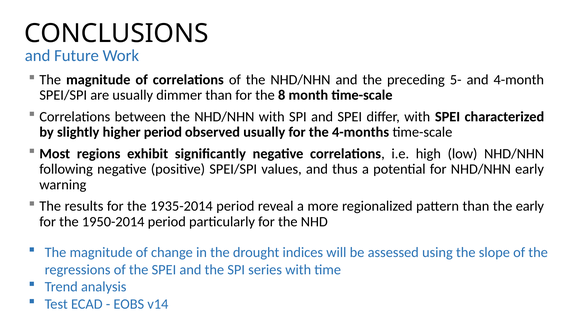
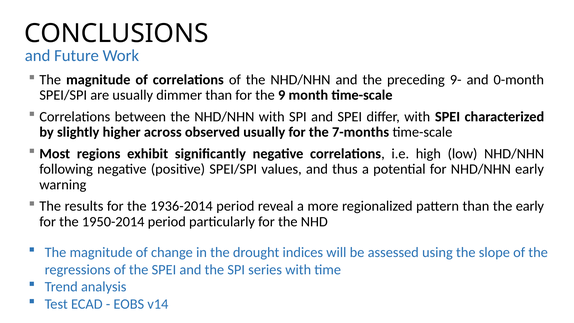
5-: 5- -> 9- (456, 80)
4-month: 4-month -> 0-month (519, 80)
8: 8 -> 9 (282, 95)
higher period: period -> across (163, 132)
4-months: 4-months -> 7-months (361, 132)
1935-2014: 1935-2014 -> 1936-2014 (181, 206)
